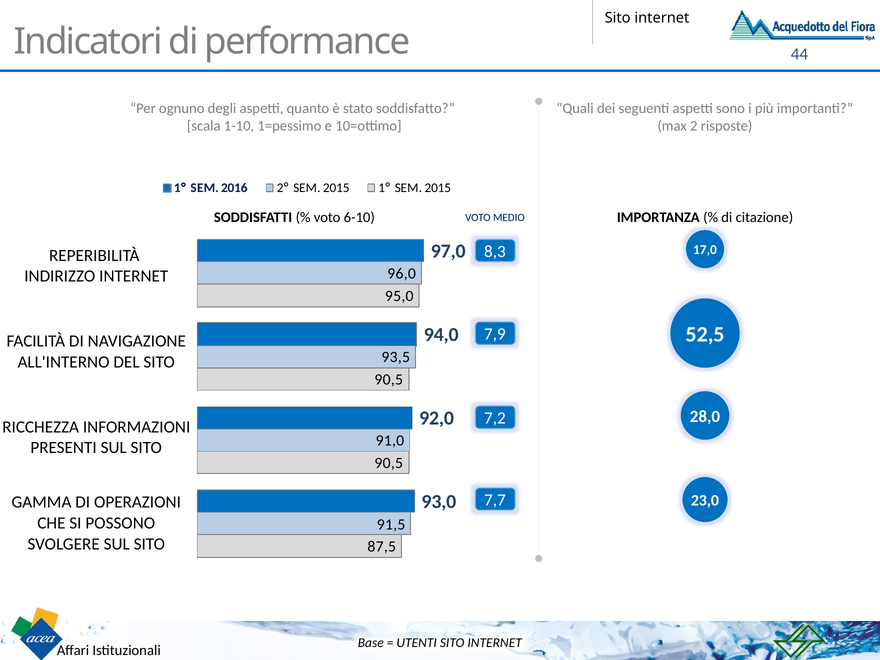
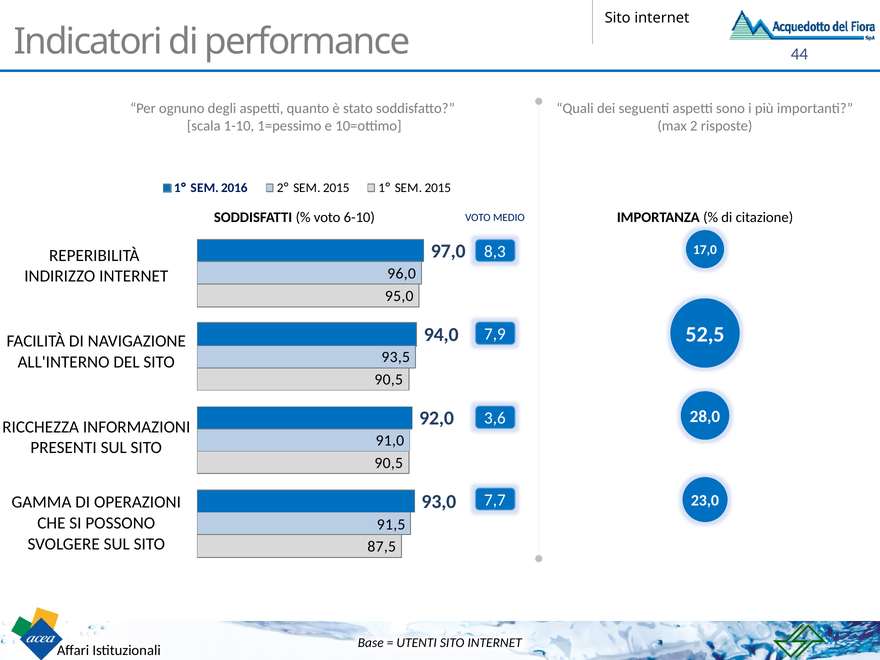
7,2: 7,2 -> 3,6 (495, 418)
